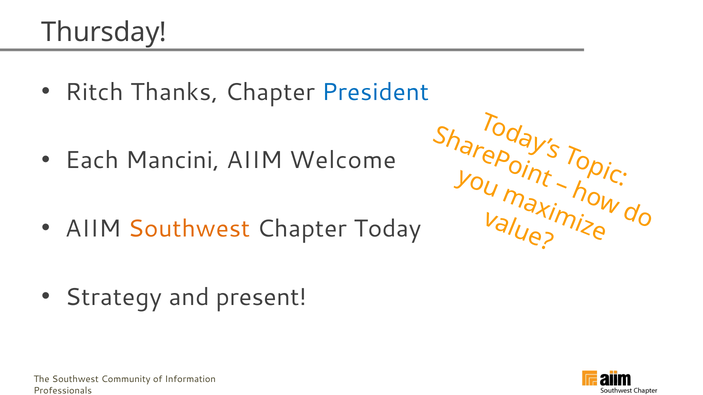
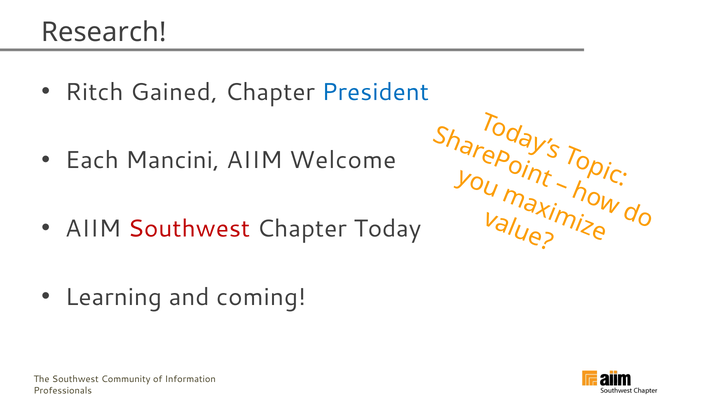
Thursday: Thursday -> Research (104, 32)
Thanks: Thanks -> Gained (174, 92)
Southwest colour: orange -> red (189, 229)
Strategy: Strategy -> Learning (113, 297)
present: present -> coming (261, 297)
